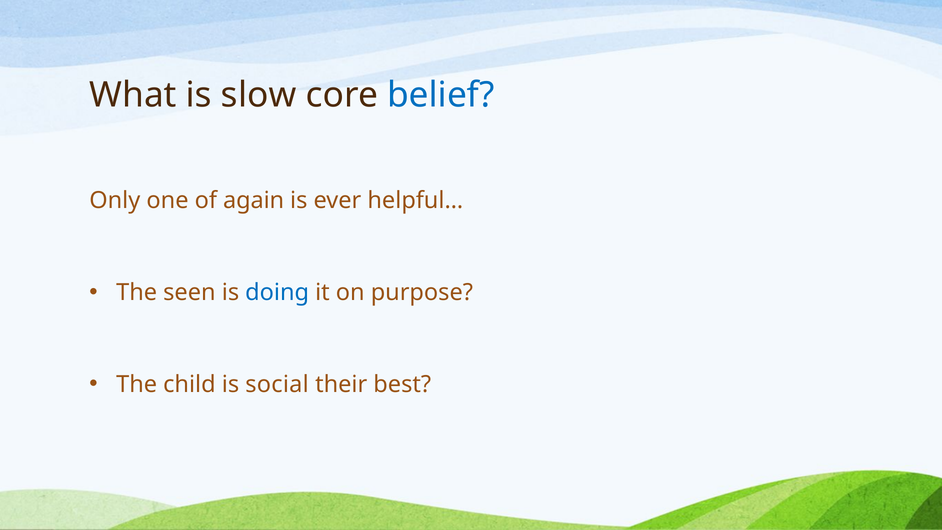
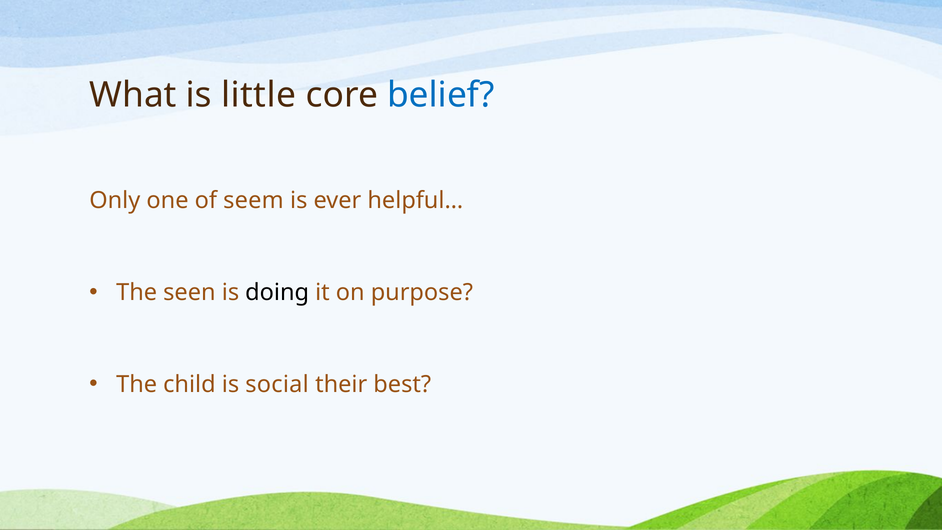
slow: slow -> little (259, 95)
again: again -> seem (253, 201)
doing colour: blue -> black (277, 292)
